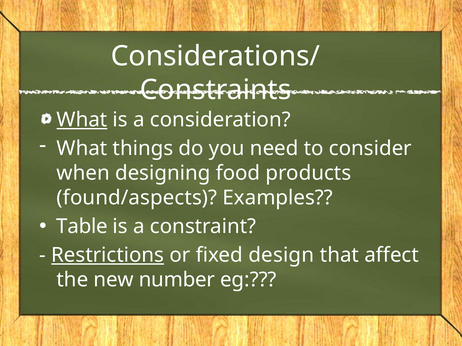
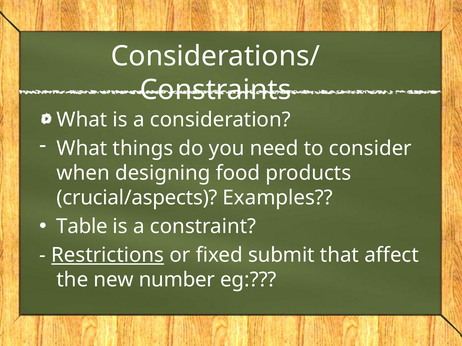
What underline: present -> none (82, 120)
found/aspects: found/aspects -> crucial/aspects (137, 198)
design: design -> submit (281, 256)
